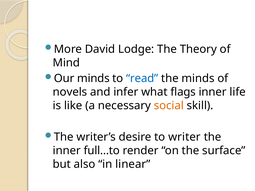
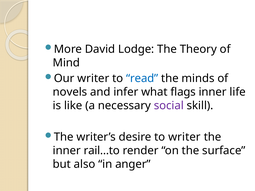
Our minds: minds -> writer (93, 79)
social colour: orange -> purple (169, 106)
full…to: full…to -> rail…to (102, 151)
linear: linear -> anger (133, 164)
